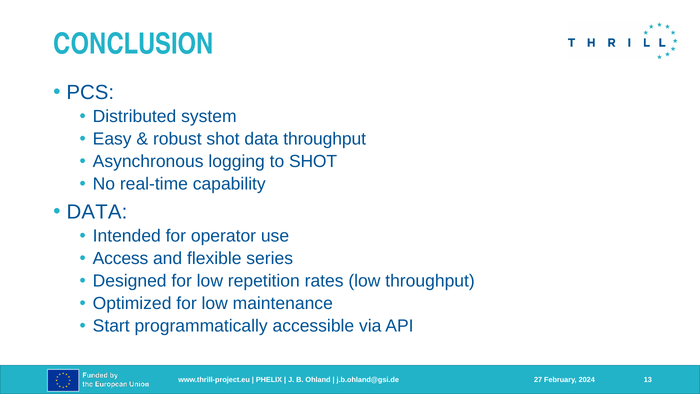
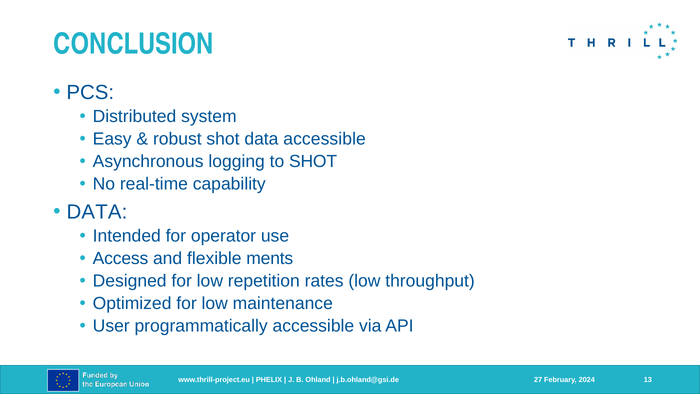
data throughput: throughput -> accessible (325, 139)
series: series -> ments (270, 258)
Start: Start -> User (111, 326)
